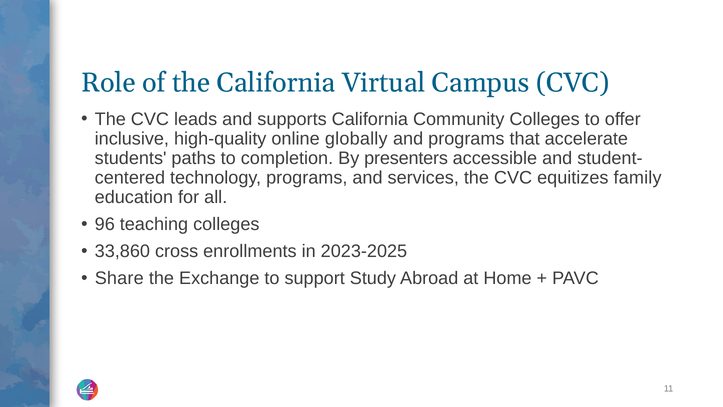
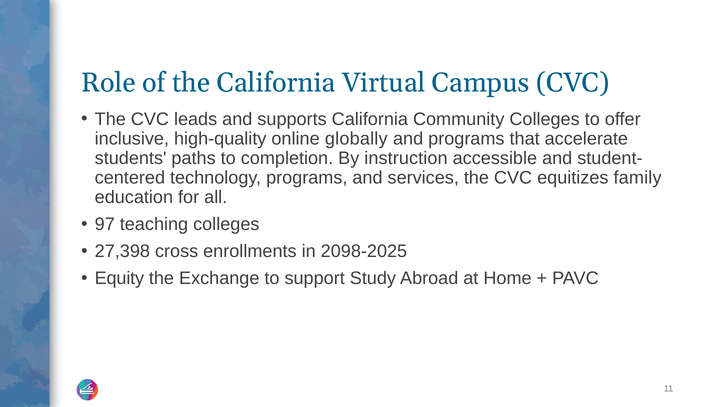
presenters: presenters -> instruction (406, 158)
96: 96 -> 97 (105, 224)
33,860: 33,860 -> 27,398 (122, 251)
2023-2025: 2023-2025 -> 2098-2025 (364, 251)
Share: Share -> Equity (119, 278)
